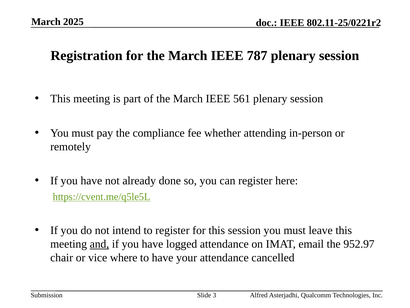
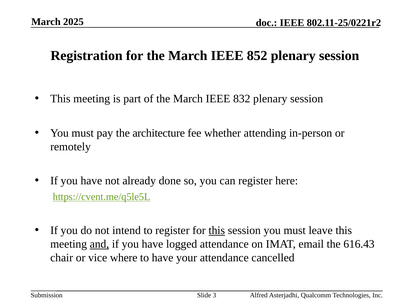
787: 787 -> 852 (257, 56)
561: 561 -> 832 (242, 99)
compliance: compliance -> architecture (159, 133)
this underline: none -> present (217, 230)
952.97: 952.97 -> 616.43 (359, 244)
